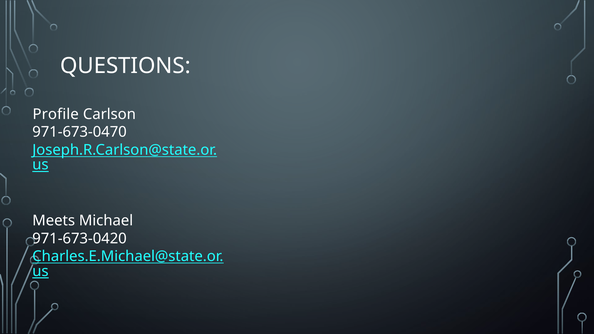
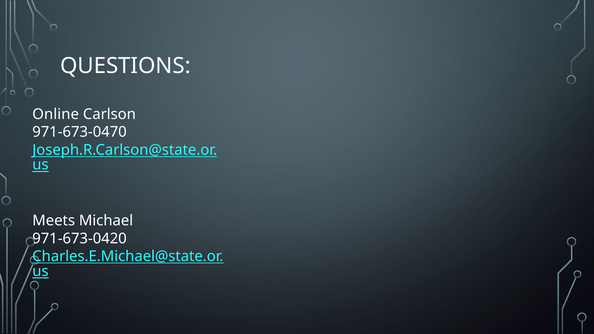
Profile: Profile -> Online (56, 114)
